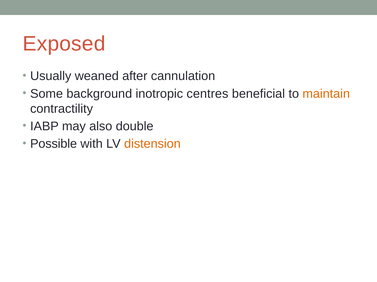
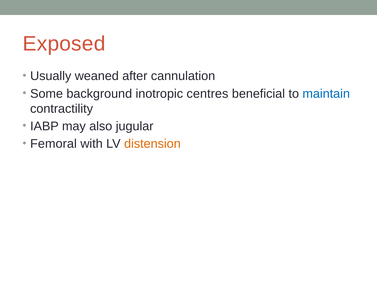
maintain colour: orange -> blue (326, 94)
double: double -> jugular (135, 127)
Possible: Possible -> Femoral (53, 144)
